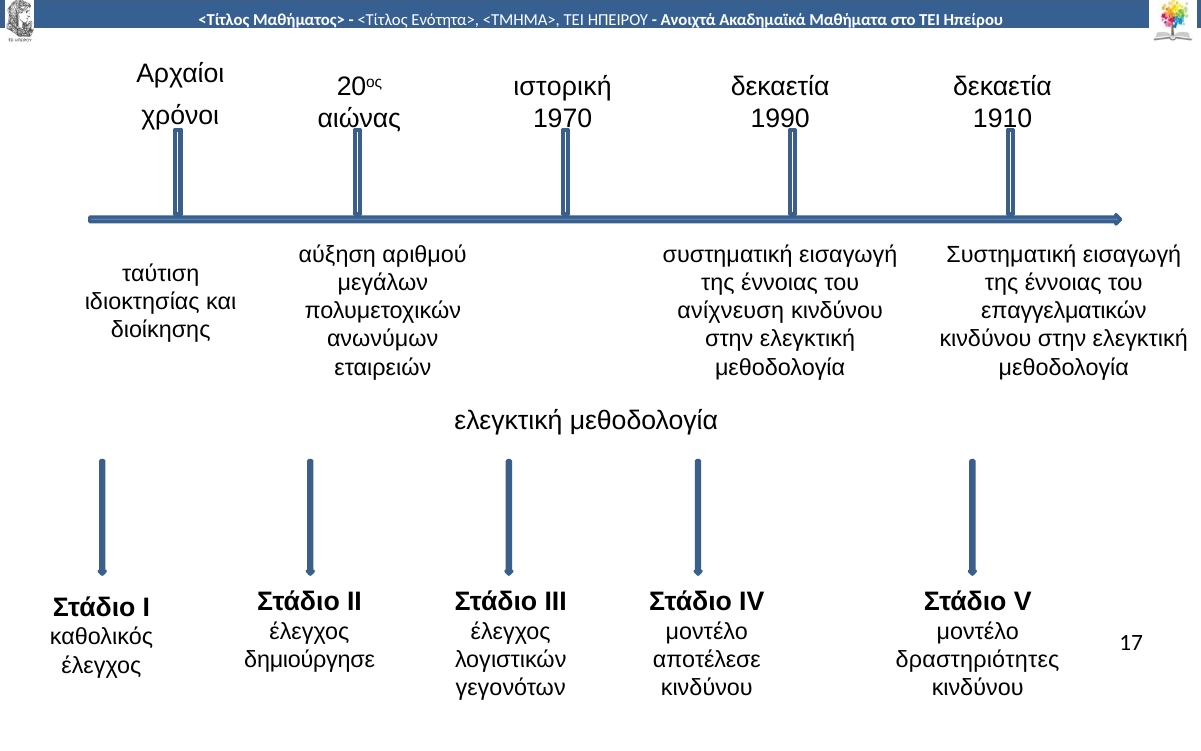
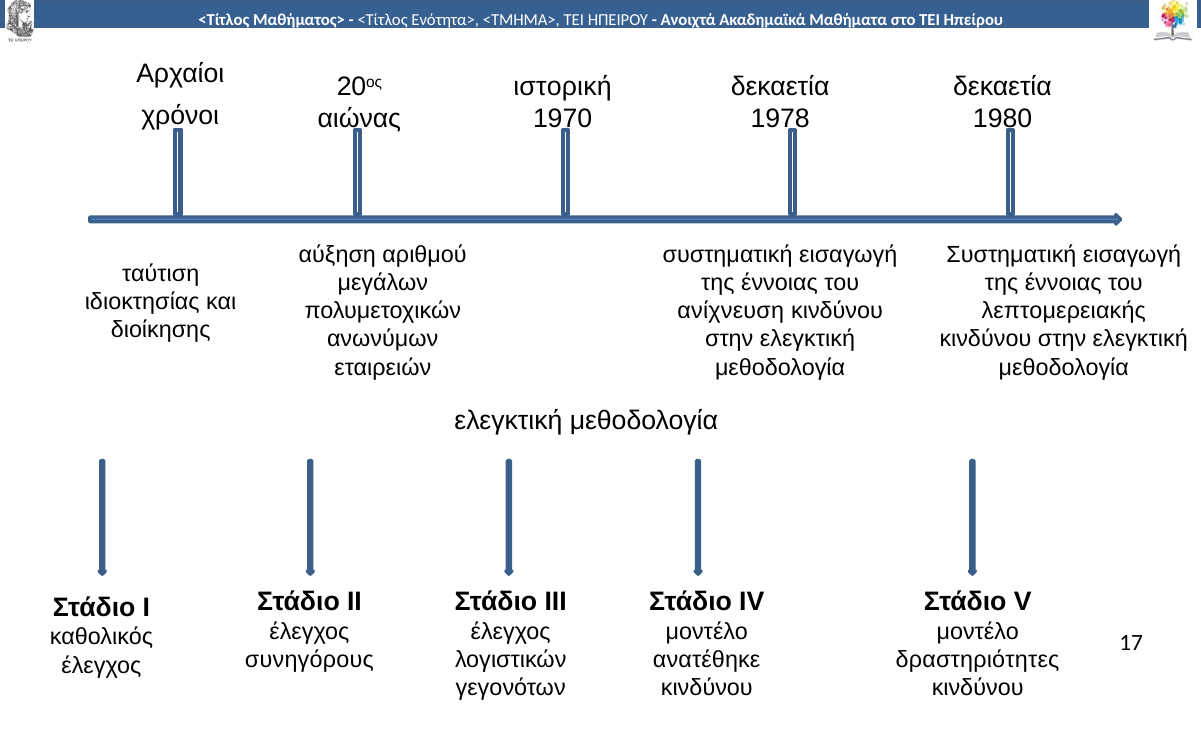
1990: 1990 -> 1978 (780, 119)
1910: 1910 -> 1980 (1003, 119)
επαγγελματικών: επαγγελματικών -> λεπτομερειακής (1064, 311)
δημιούργησε: δημιούργησε -> συνηγόρους (309, 660)
αποτέλεσε: αποτέλεσε -> ανατέθηκε (707, 660)
